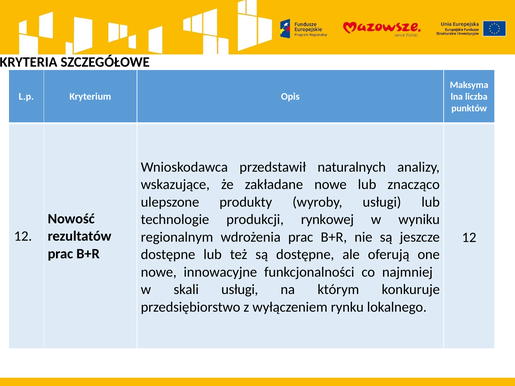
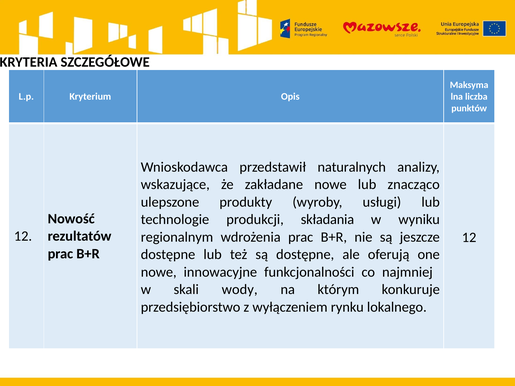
rynkowej: rynkowej -> składania (327, 220)
skali usługi: usługi -> wody (240, 290)
